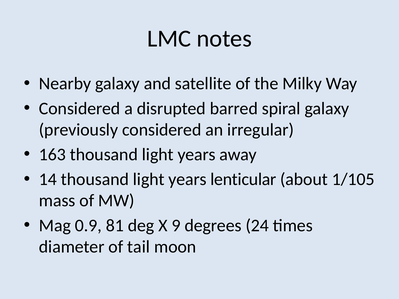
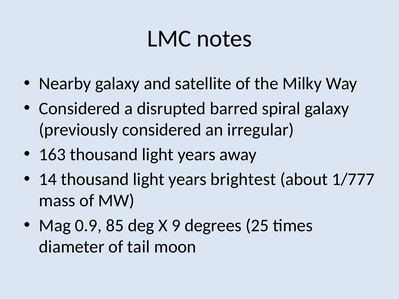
lenticular: lenticular -> brightest (243, 179)
1/105: 1/105 -> 1/777 (353, 179)
81: 81 -> 85 (115, 226)
24: 24 -> 25 (257, 226)
